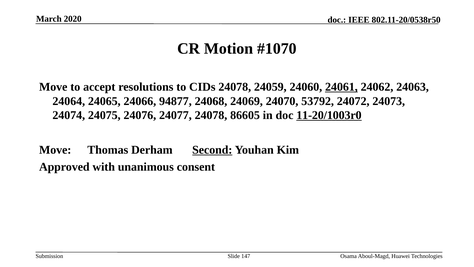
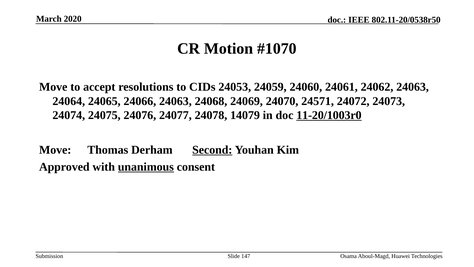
CIDs 24078: 24078 -> 24053 (235, 87)
24061 underline: present -> none (341, 87)
24066 94877: 94877 -> 24063 (175, 101)
53792: 53792 -> 24571 (318, 101)
86605: 86605 -> 14079 (245, 115)
unanimous underline: none -> present (146, 167)
